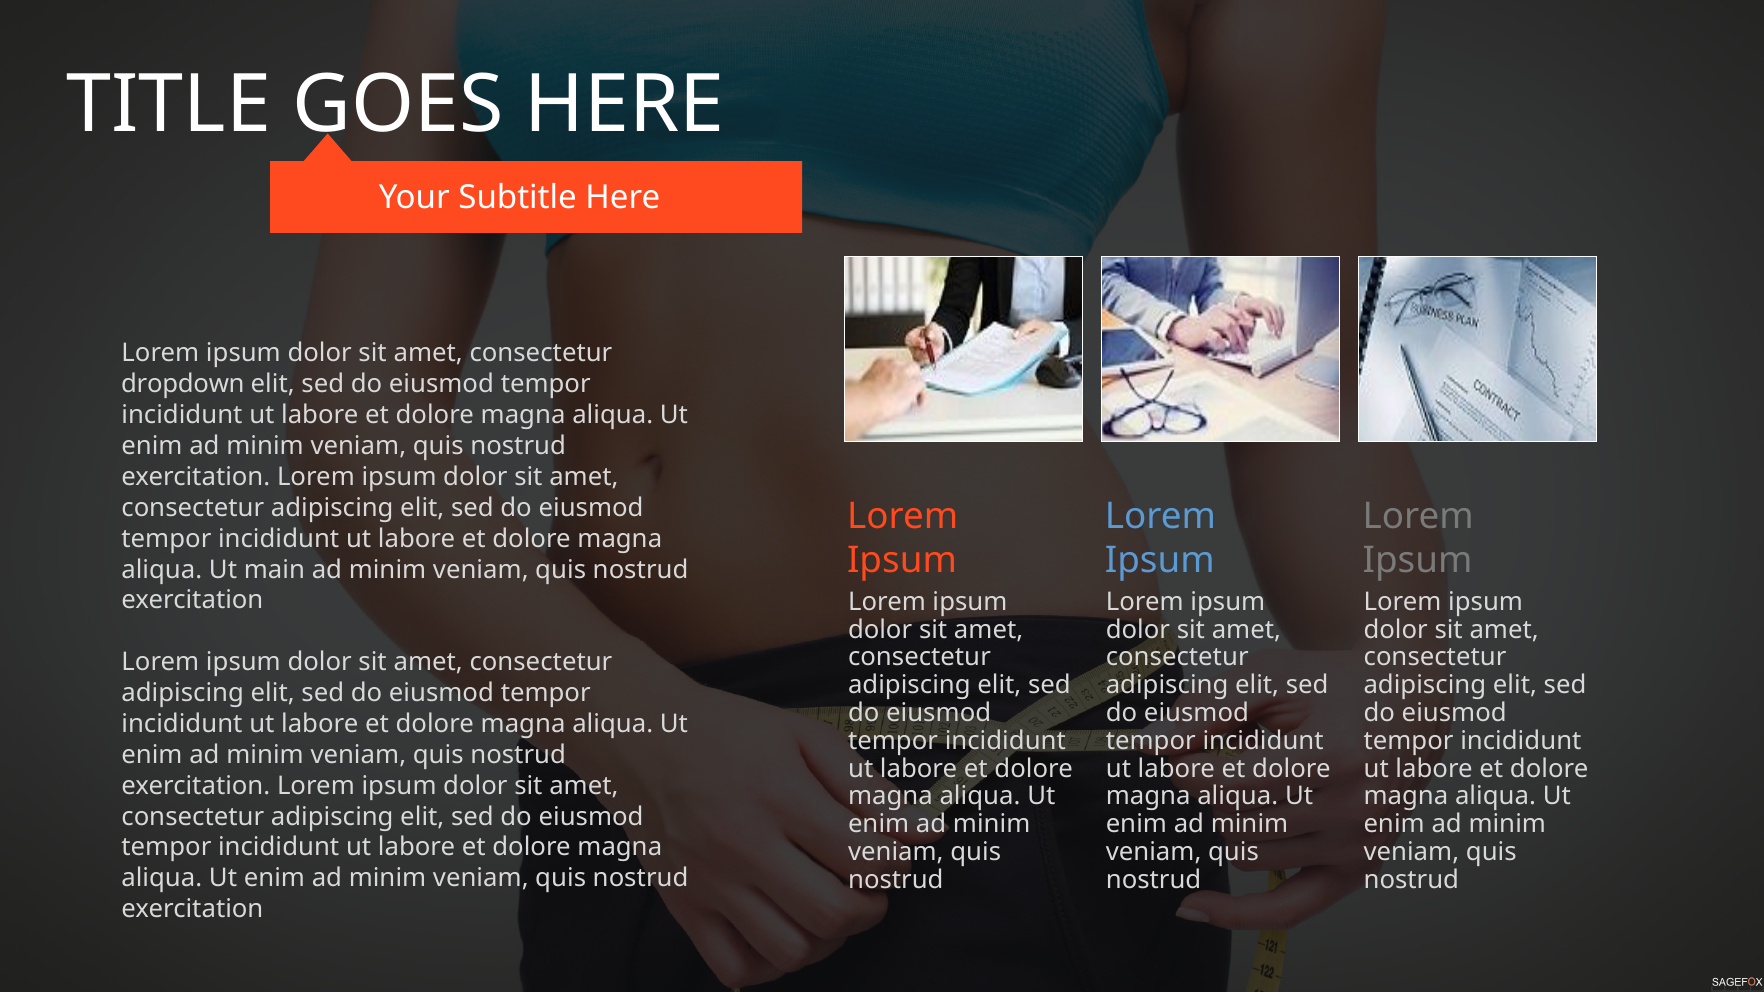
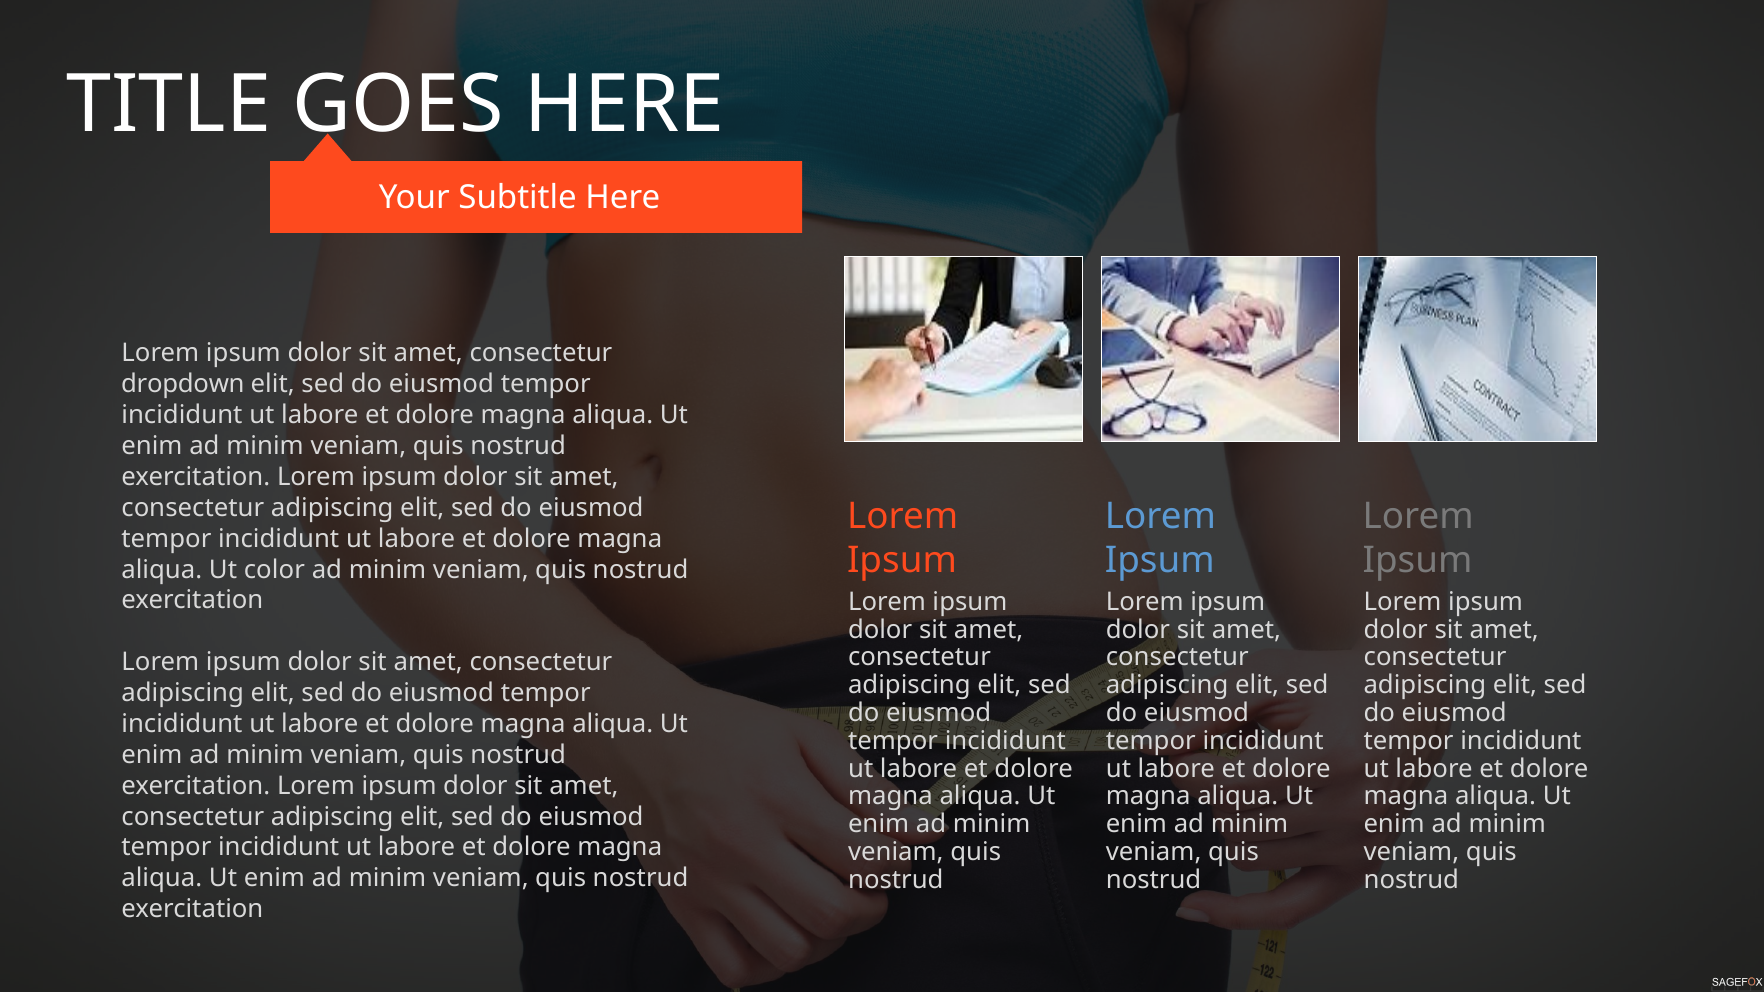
main: main -> color (274, 570)
